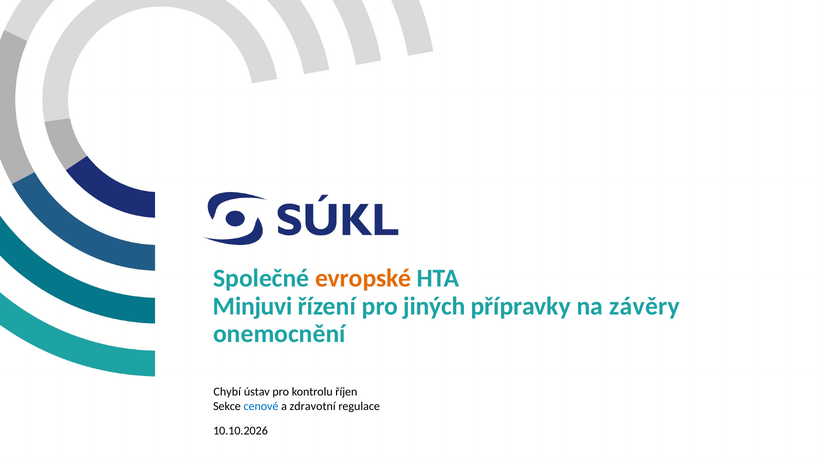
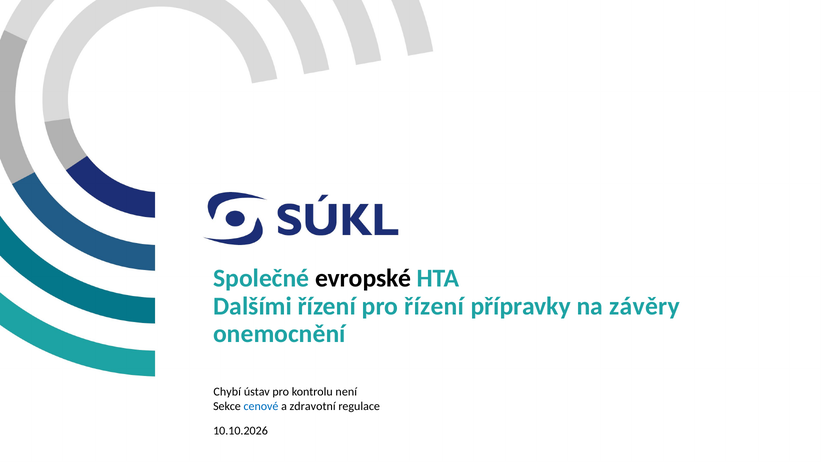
evropské colour: orange -> black (363, 278)
Minjuvi: Minjuvi -> Dalšími (253, 306)
pro jiných: jiných -> řízení (434, 306)
říjen: říjen -> není (346, 392)
